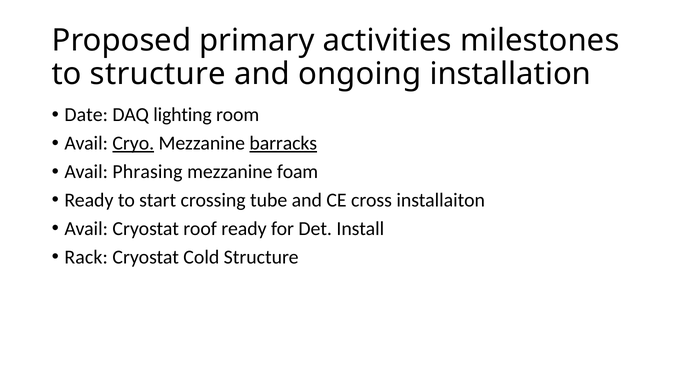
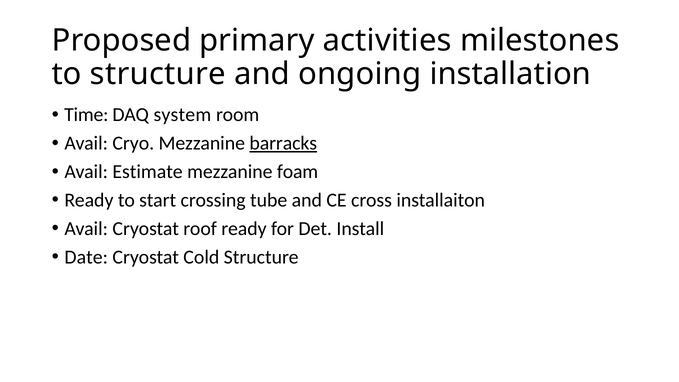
Date: Date -> Time (86, 115)
lighting: lighting -> system (182, 115)
Cryo underline: present -> none (133, 143)
Phrasing: Phrasing -> Estimate (148, 172)
Rack: Rack -> Date (86, 257)
